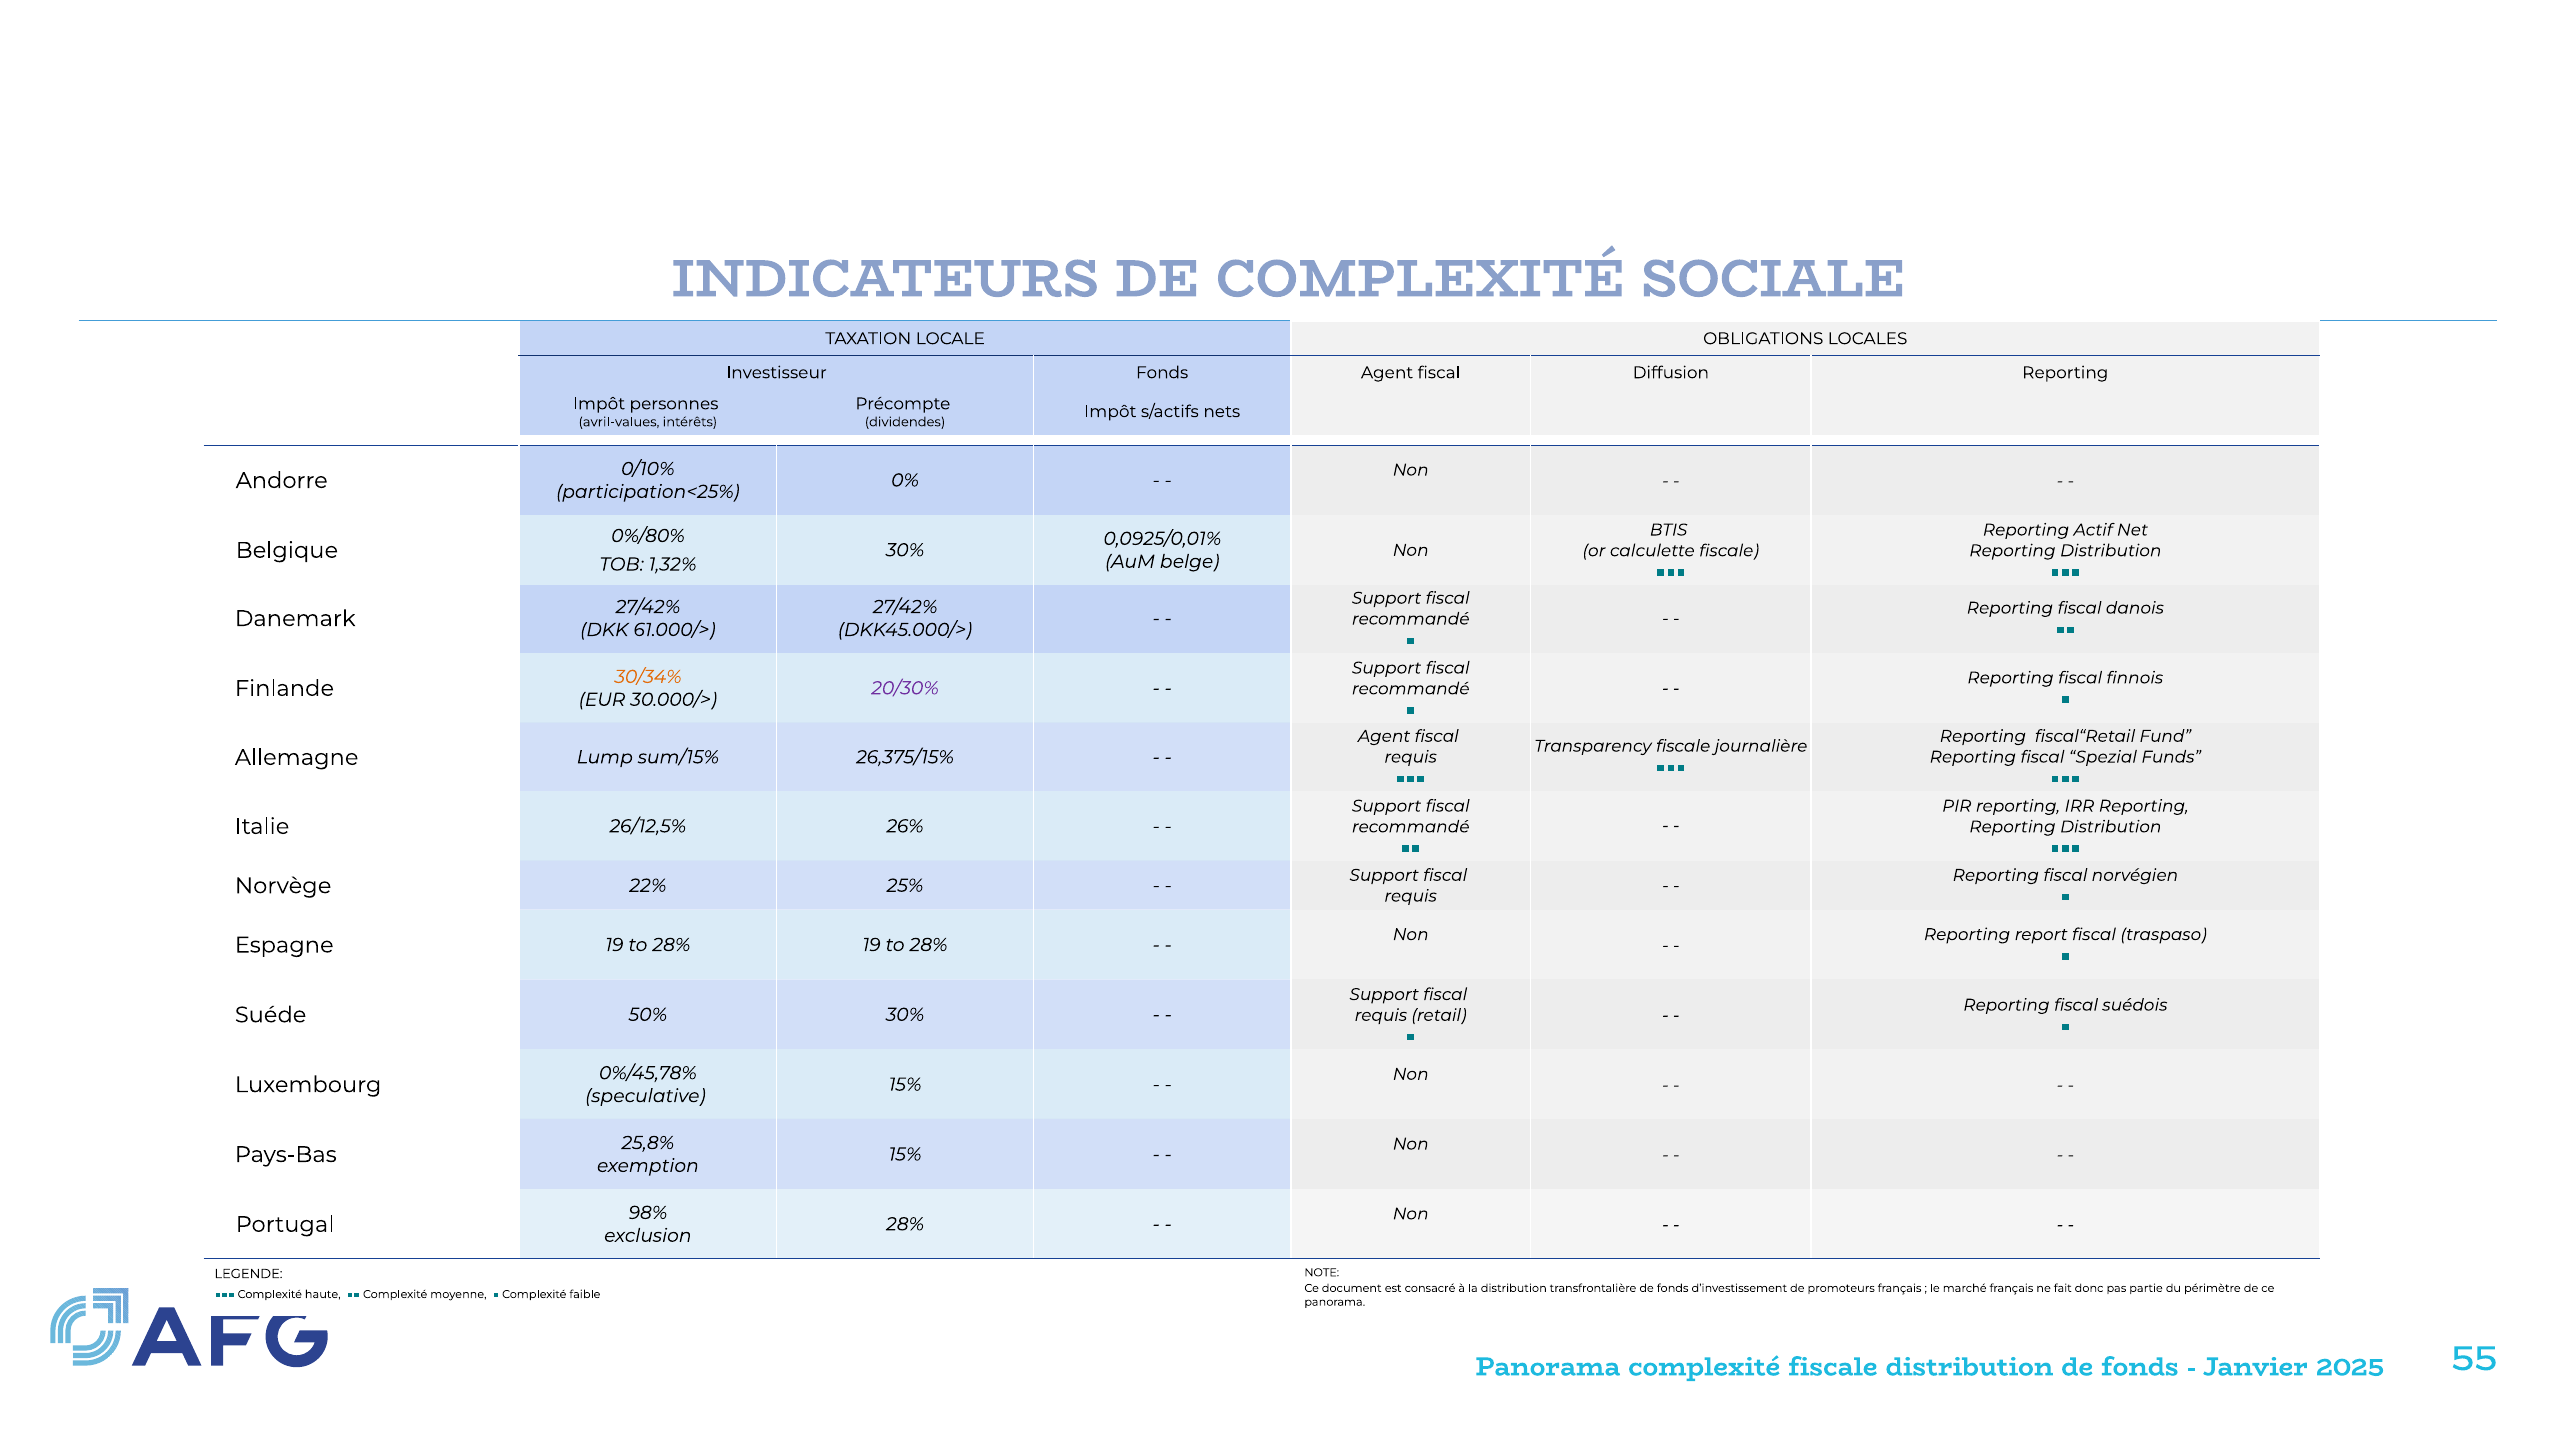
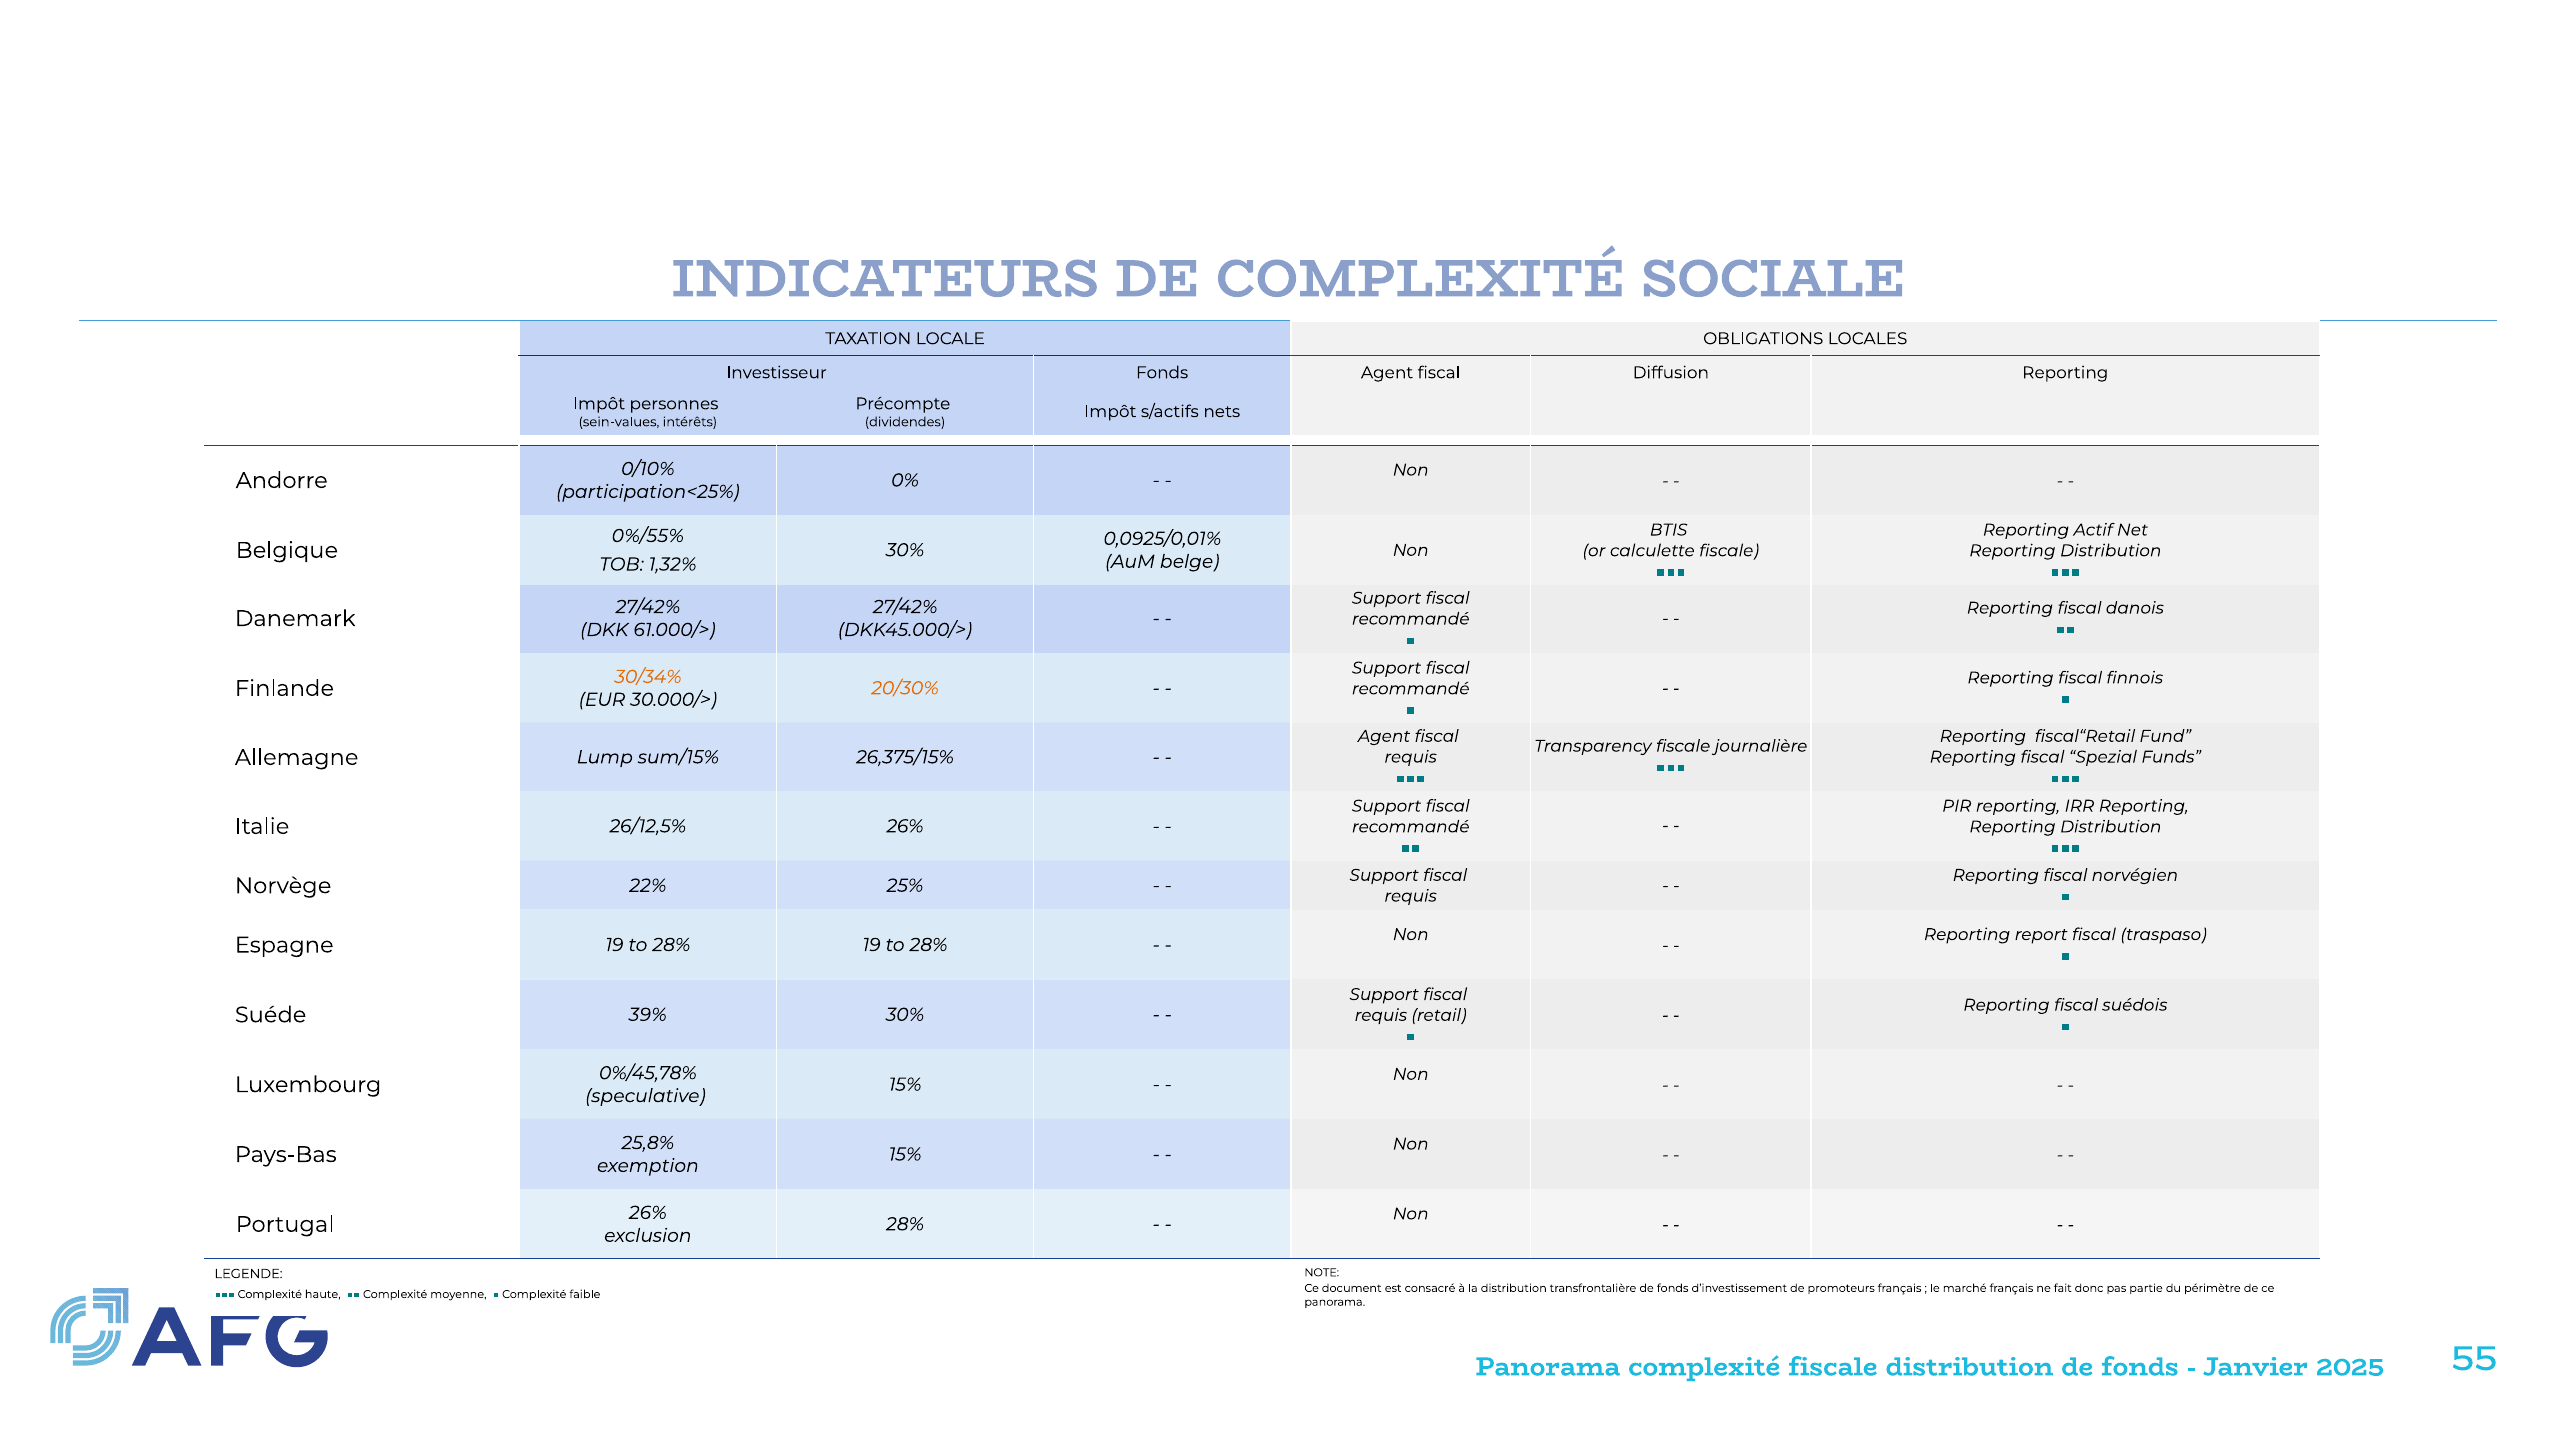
avril-values: avril-values -> sein-values (619, 422)
0%/80%: 0%/80% -> 0%/55% (648, 536)
20/30% colour: purple -> orange (905, 688)
50%: 50% -> 39% (648, 1015)
98%: 98% -> 26% (648, 1213)
